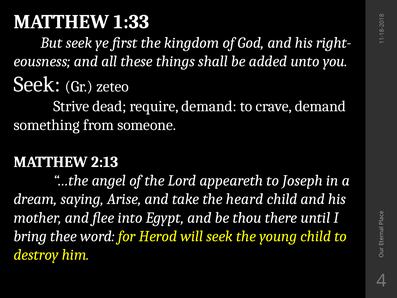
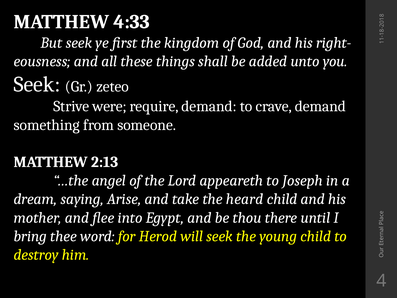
1:33: 1:33 -> 4:33 (132, 22)
dead: dead -> were (109, 106)
